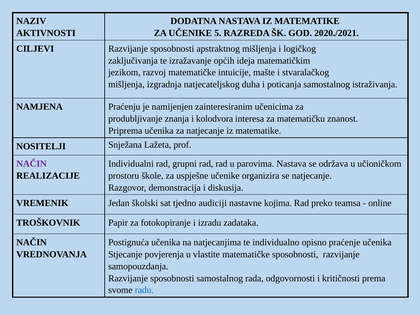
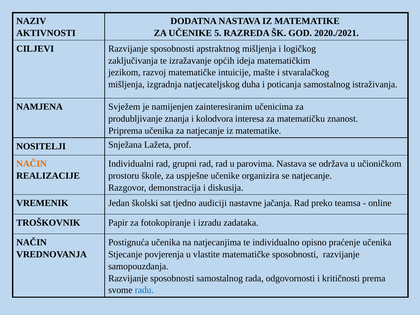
Praćenju: Praćenju -> Svježem (124, 107)
NAČIN colour: purple -> orange (32, 164)
kojima: kojima -> jačanja (278, 203)
